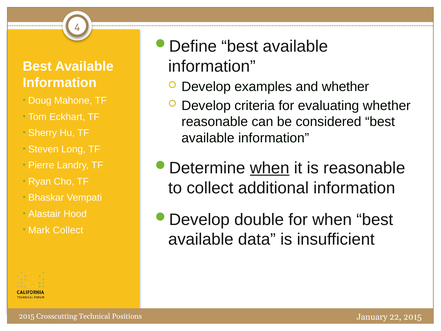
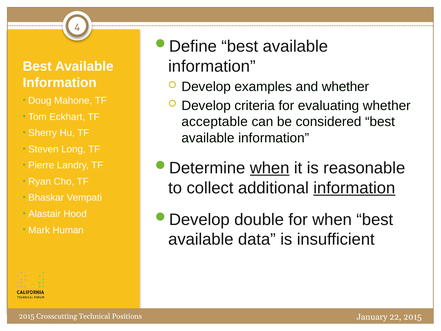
reasonable: reasonable -> acceptable (215, 122)
information underline: none -> present (354, 188)
Mark Collect: Collect -> Human (68, 230)
